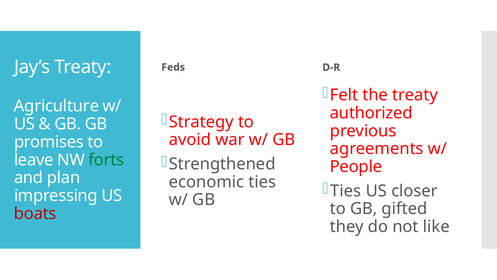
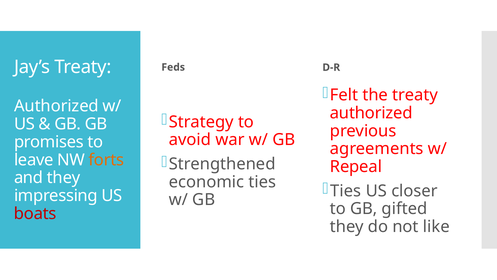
Agriculture: Agriculture -> Authorized (56, 106)
forts colour: green -> orange (106, 160)
People: People -> Repeal (356, 166)
and plan: plan -> they (64, 178)
